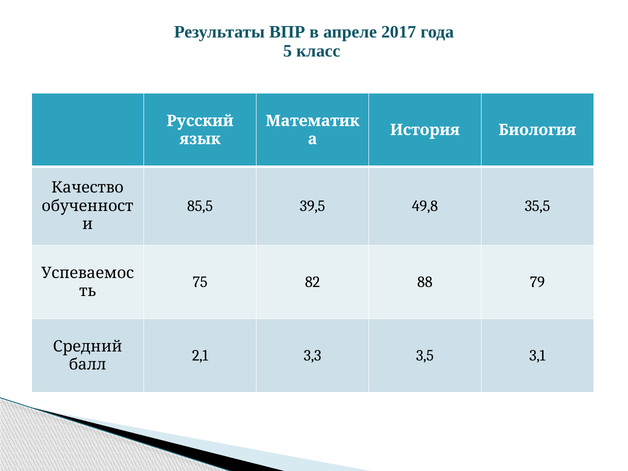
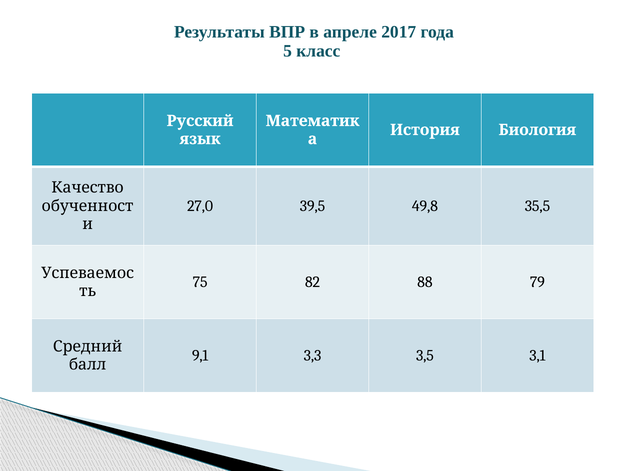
85,5: 85,5 -> 27,0 (200, 206)
2,1: 2,1 -> 9,1 (200, 356)
